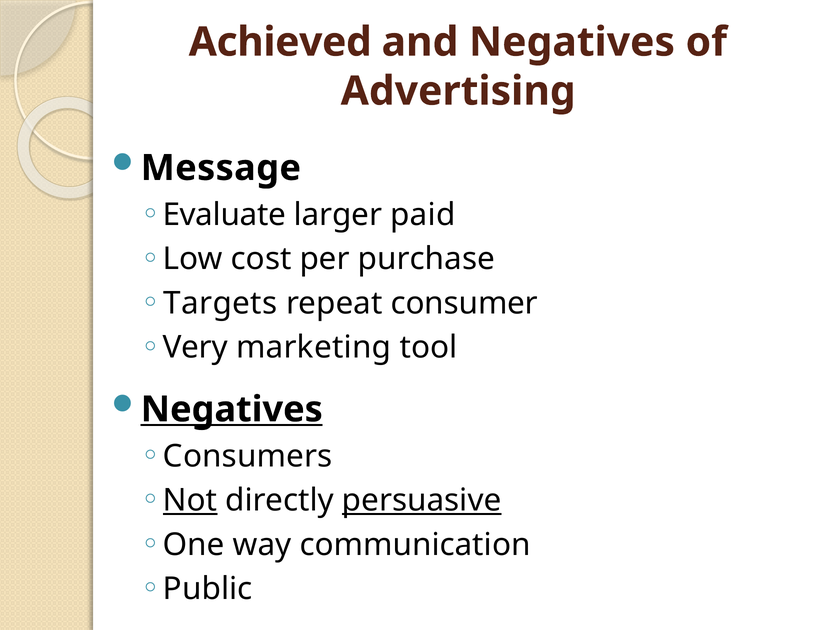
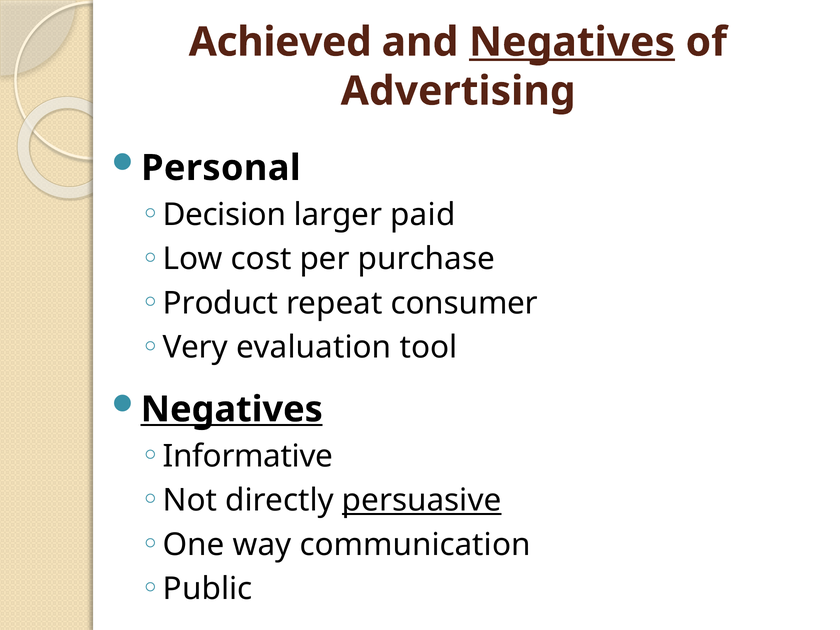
Negatives underline: none -> present (572, 42)
Message: Message -> Personal (221, 168)
Evaluate: Evaluate -> Decision (224, 215)
Targets: Targets -> Product (221, 303)
marketing: marketing -> evaluation (314, 347)
Consumers: Consumers -> Informative (248, 456)
Not underline: present -> none (190, 500)
